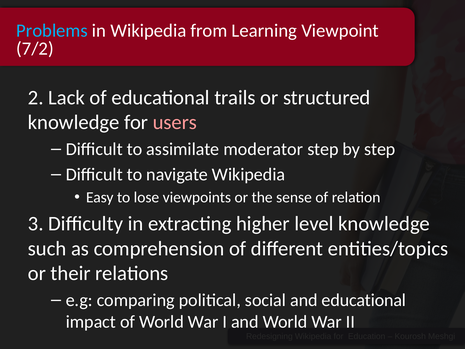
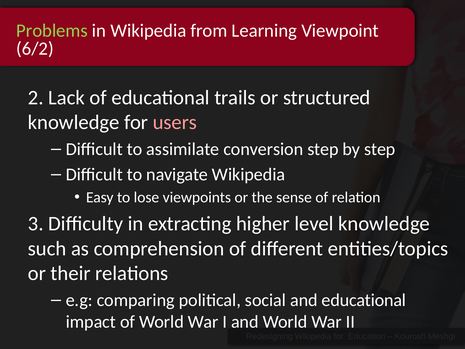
Problems colour: light blue -> light green (52, 31)
7/2: 7/2 -> 6/2 (35, 49)
moderator: moderator -> conversion (263, 149)
